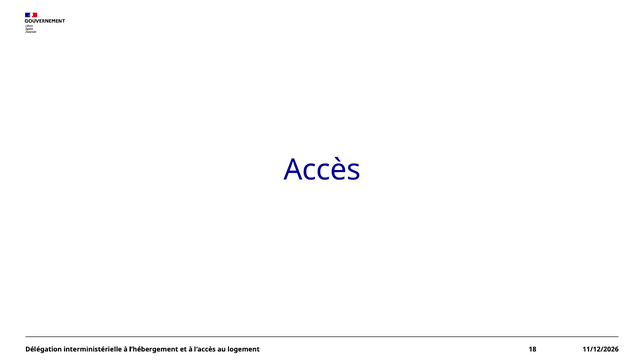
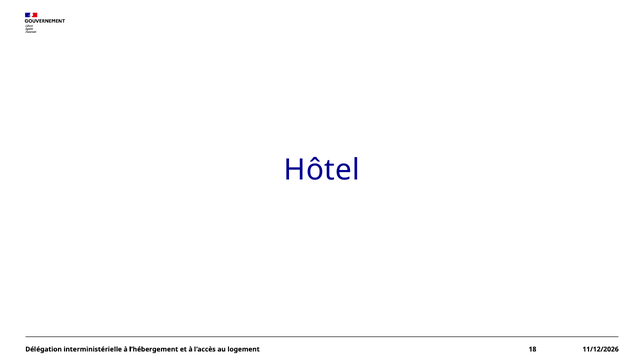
Accès: Accès -> Hôtel (322, 170)
